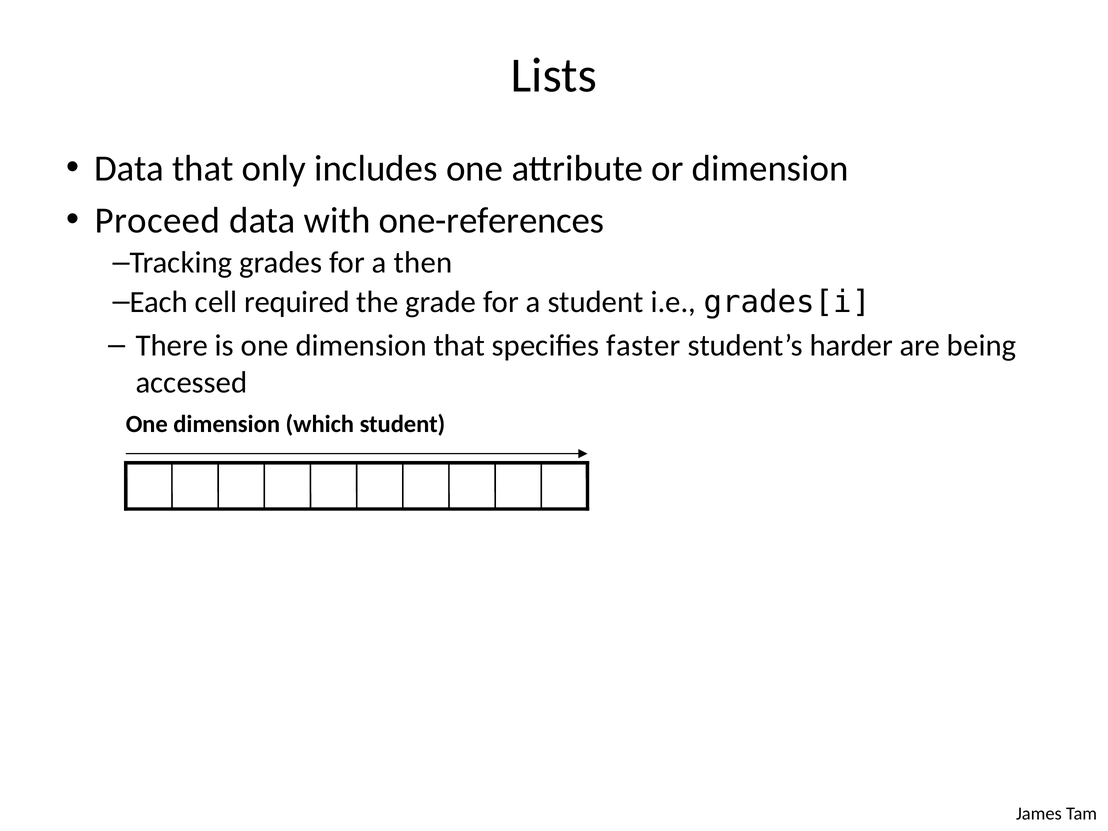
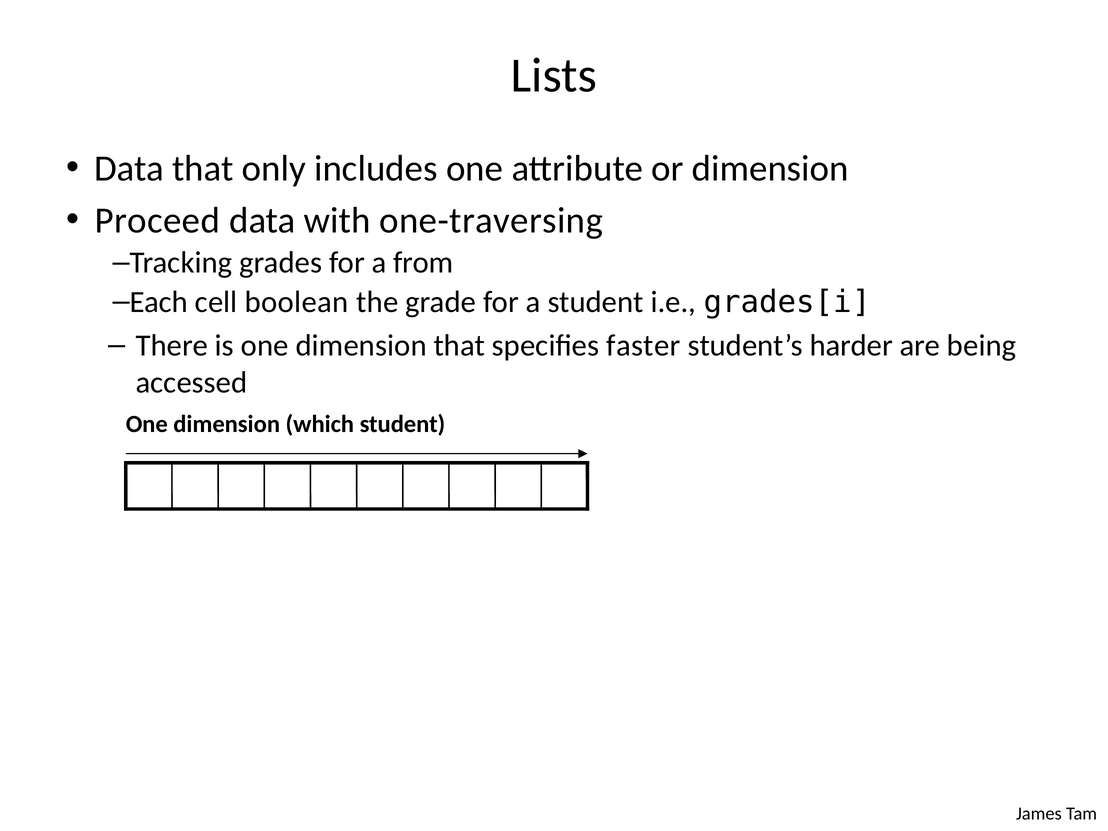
one-references: one-references -> one-traversing (491, 220)
then: then -> from (423, 263)
required: required -> boolean (297, 302)
